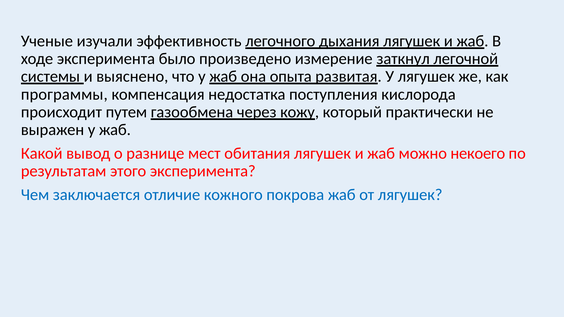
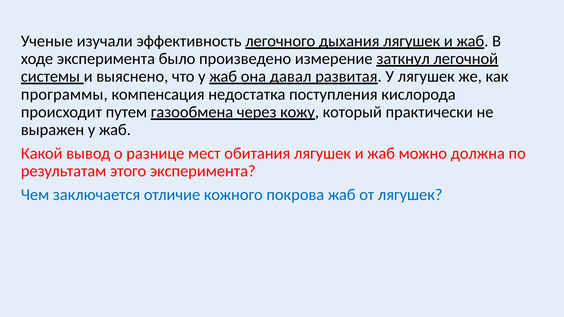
опыта: опыта -> давал (291, 77)
некоего: некоего -> должна (478, 154)
